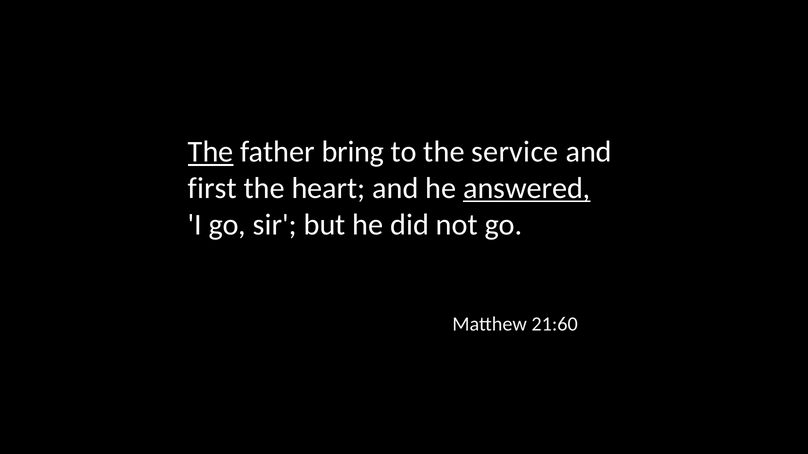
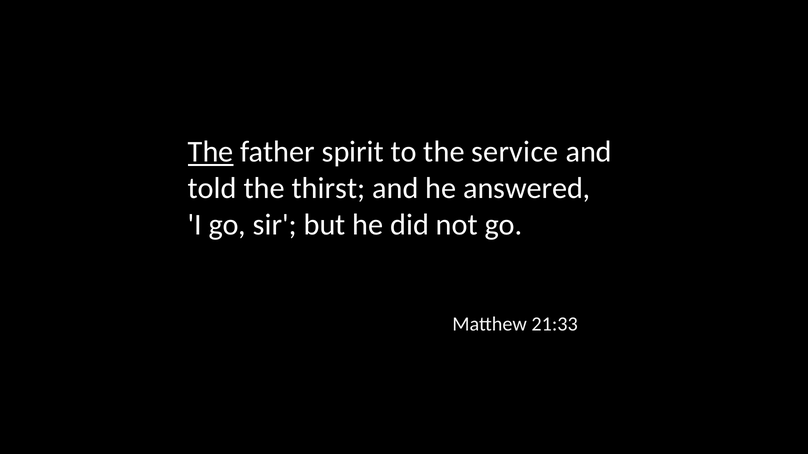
bring: bring -> spirit (353, 152)
first: first -> told (212, 188)
heart: heart -> thirst (329, 188)
answered underline: present -> none (527, 188)
21:60: 21:60 -> 21:33 (555, 325)
